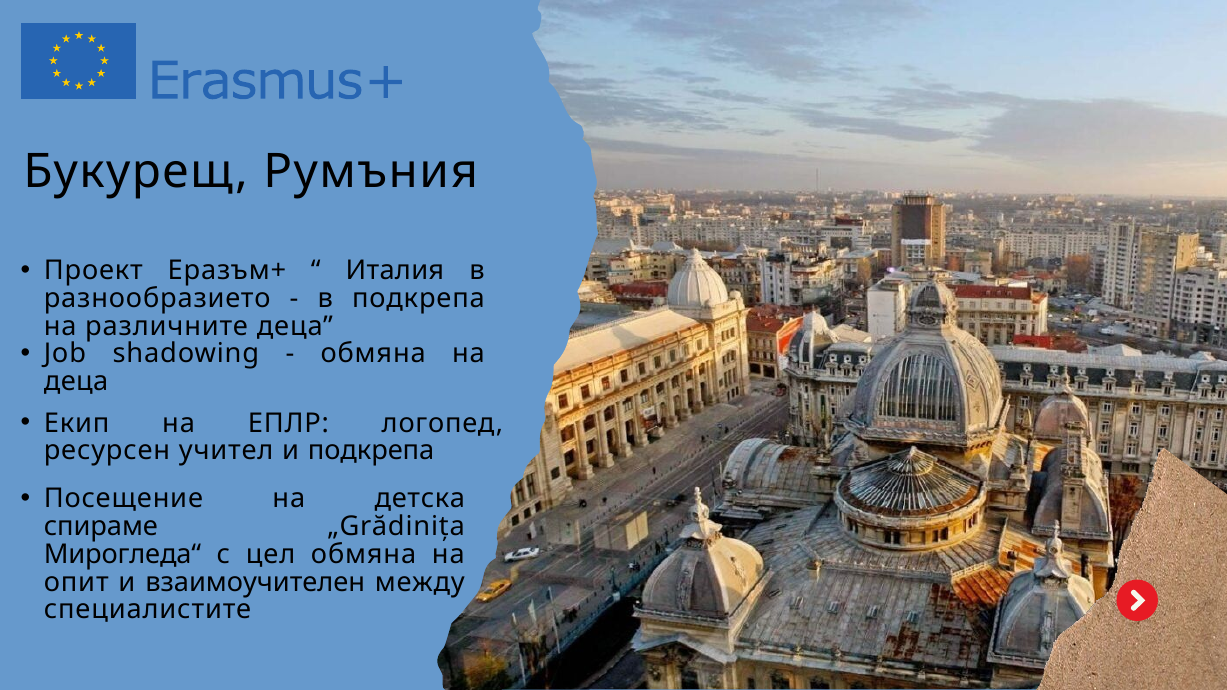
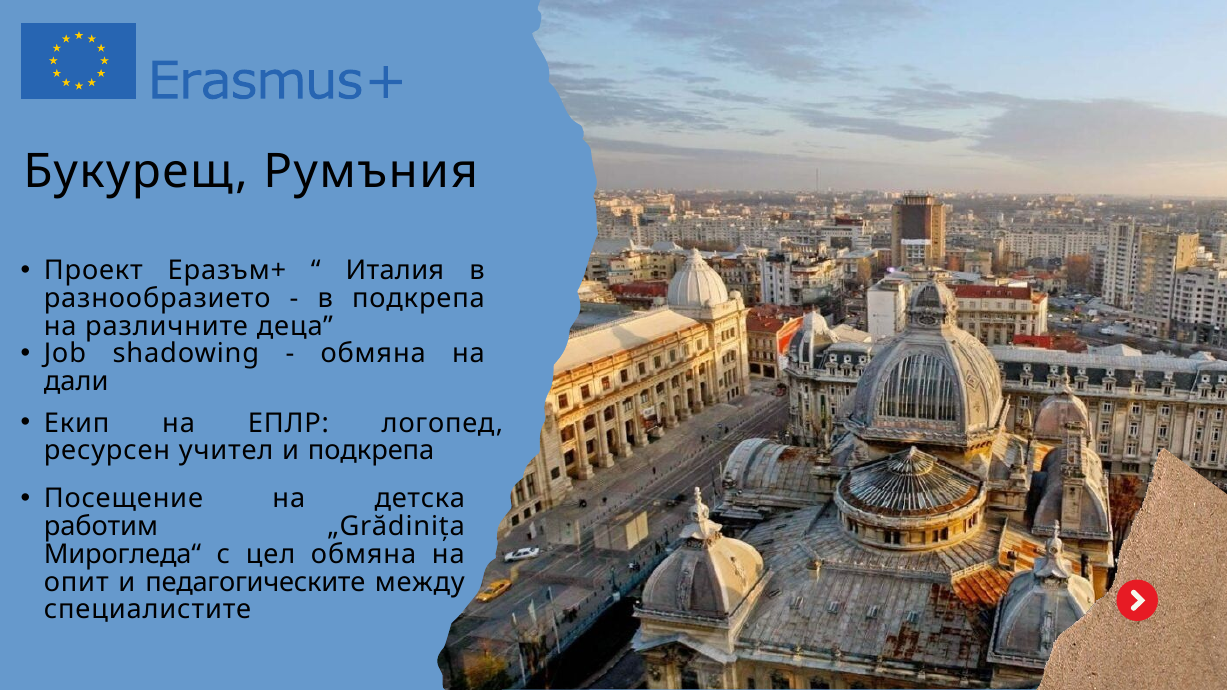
деца: деца -> дали (76, 382)
спираме: спираме -> работим (101, 527)
взаимоучителен: взаимоучителен -> педагогическите (255, 582)
